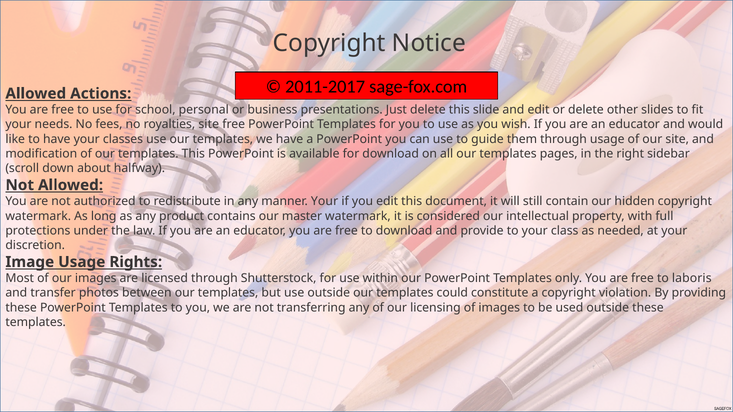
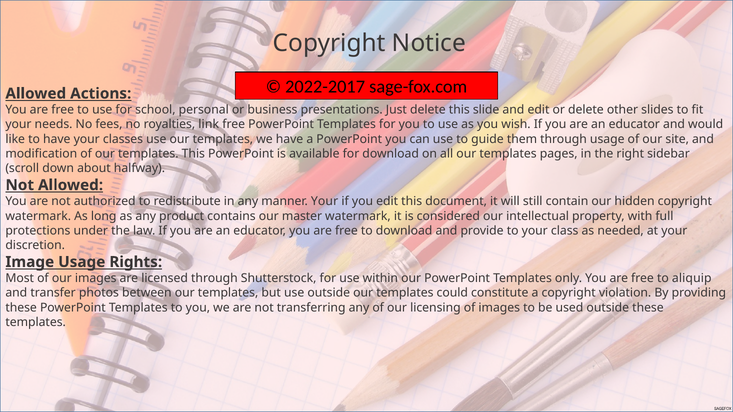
2011-2017: 2011-2017 -> 2022-2017 (325, 87)
royalties site: site -> link (209, 125)
laboris: laboris -> aliquip (692, 278)
